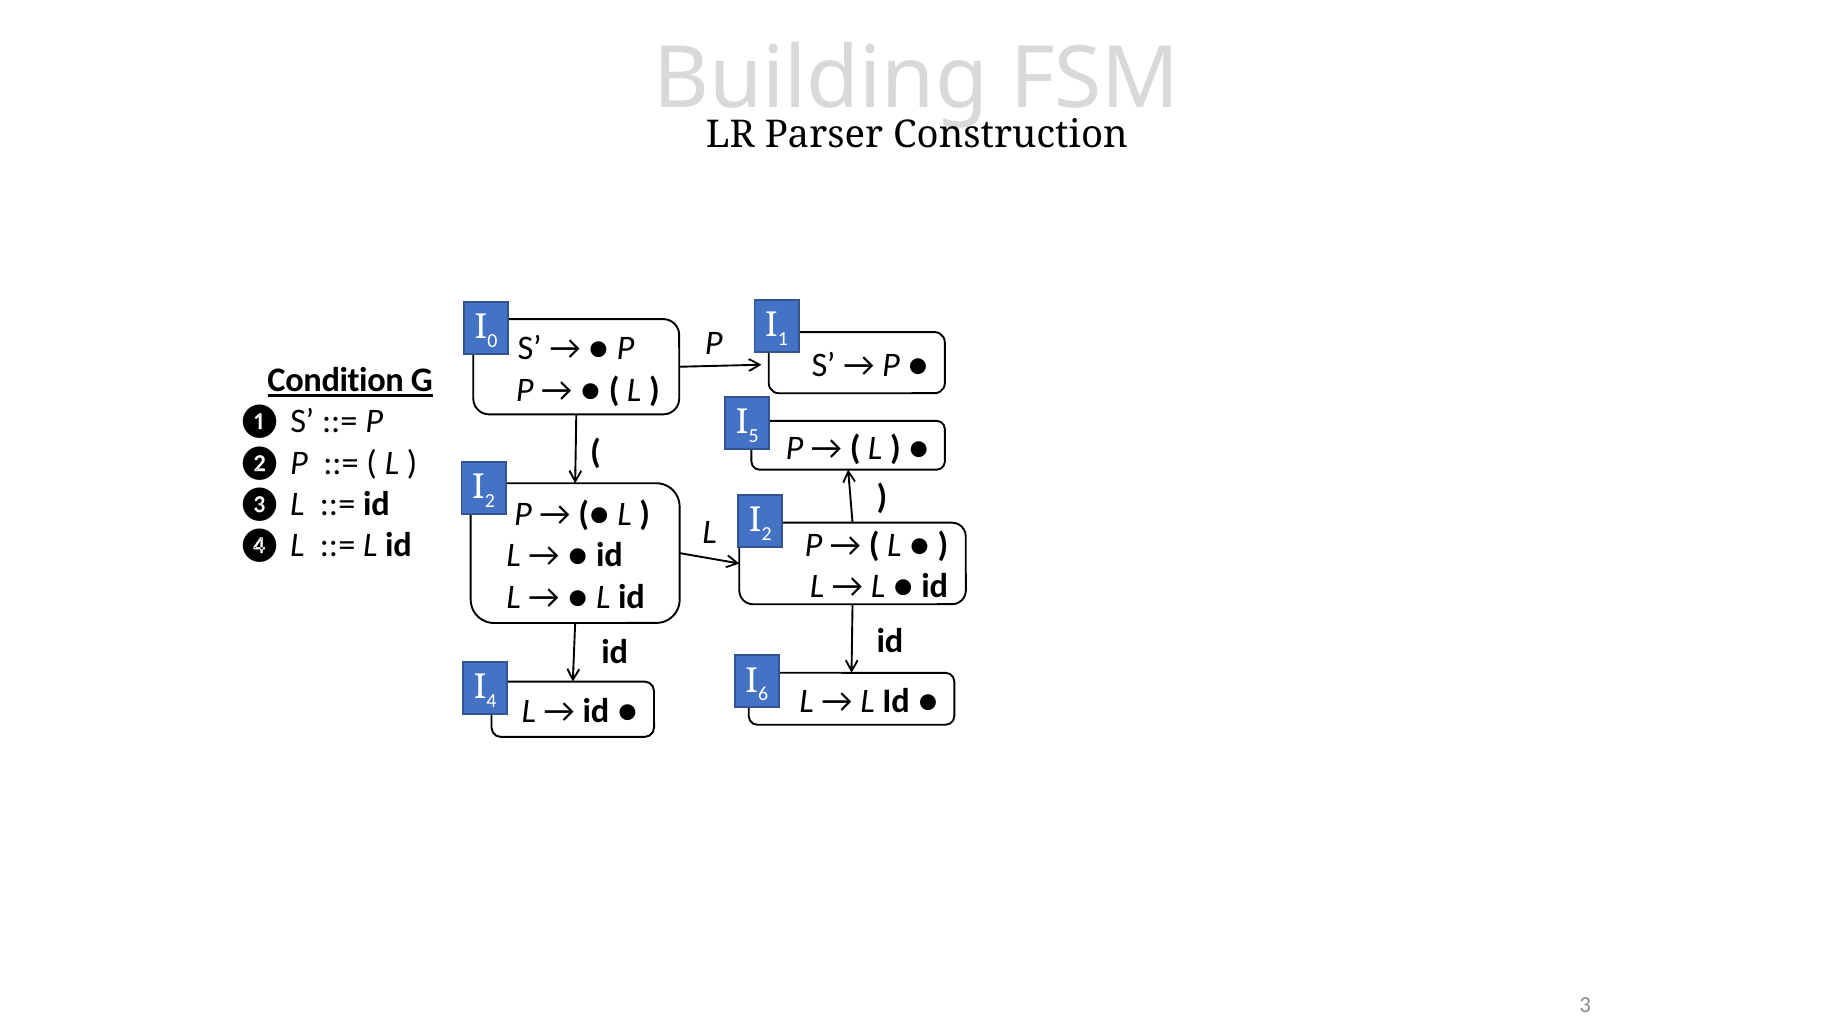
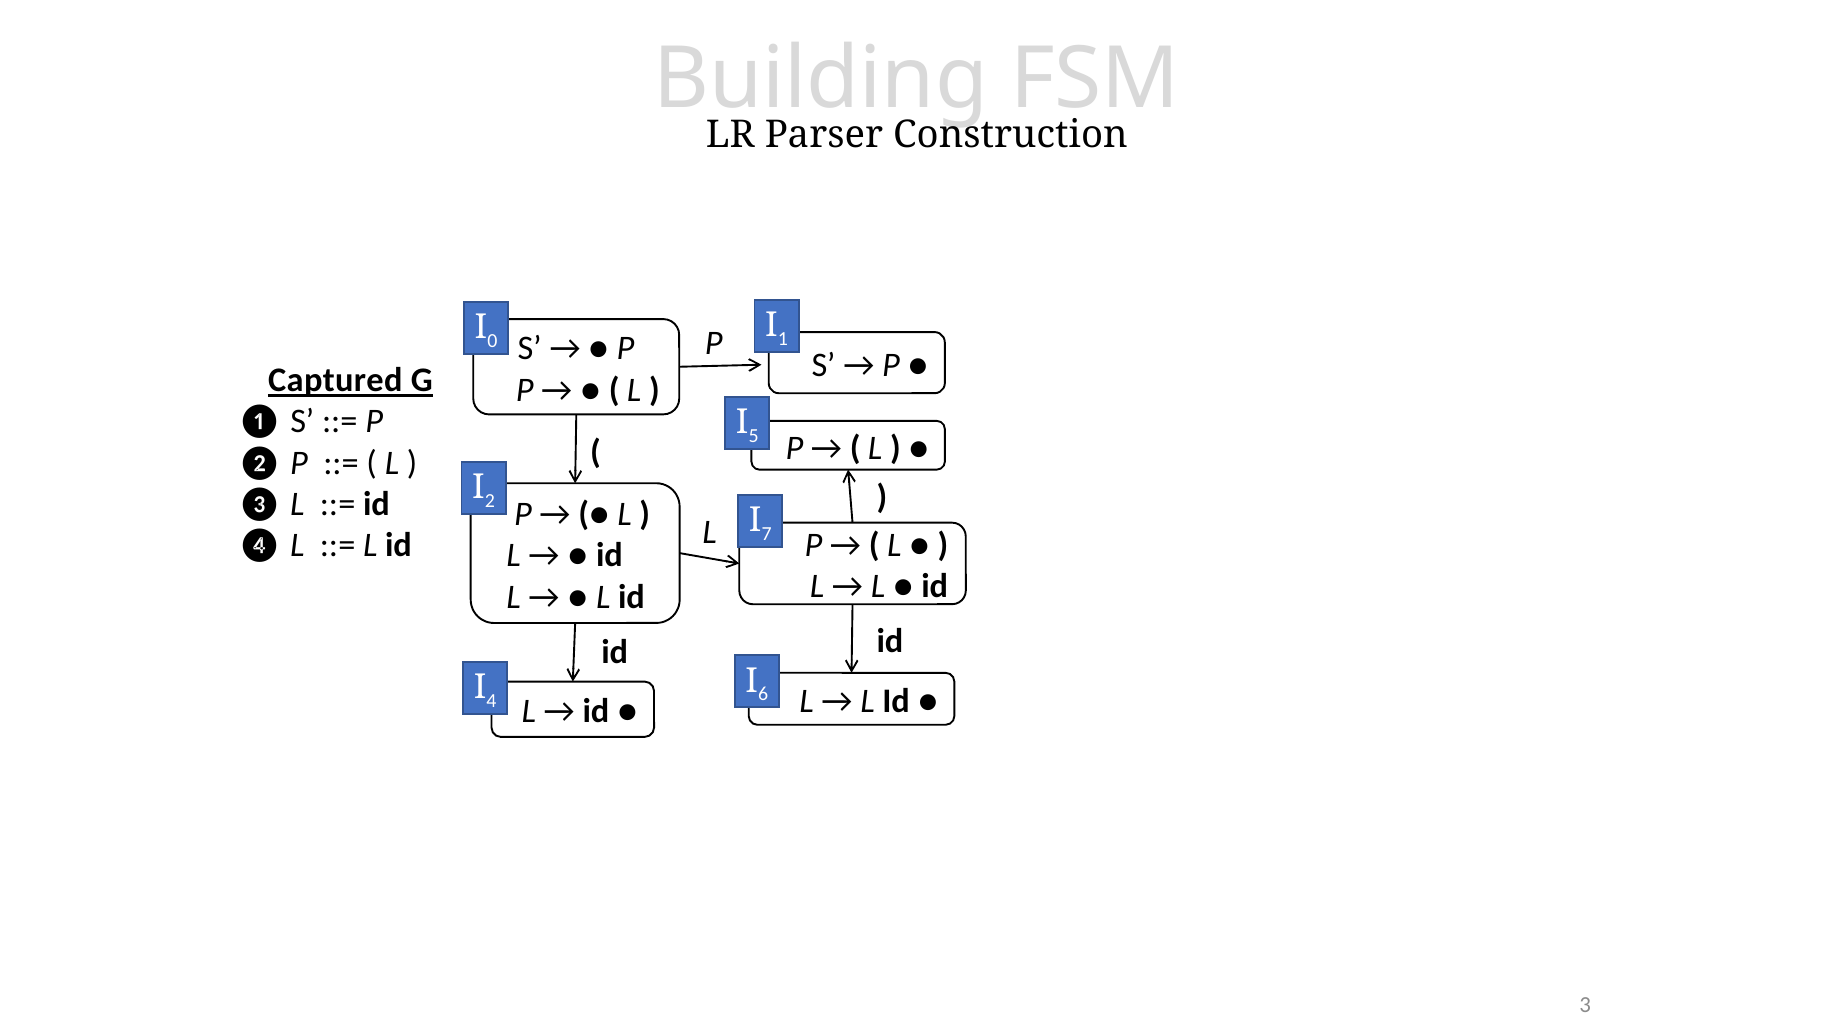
Condition: Condition -> Captured (335, 380)
2: 2 -> 7 (767, 534)
